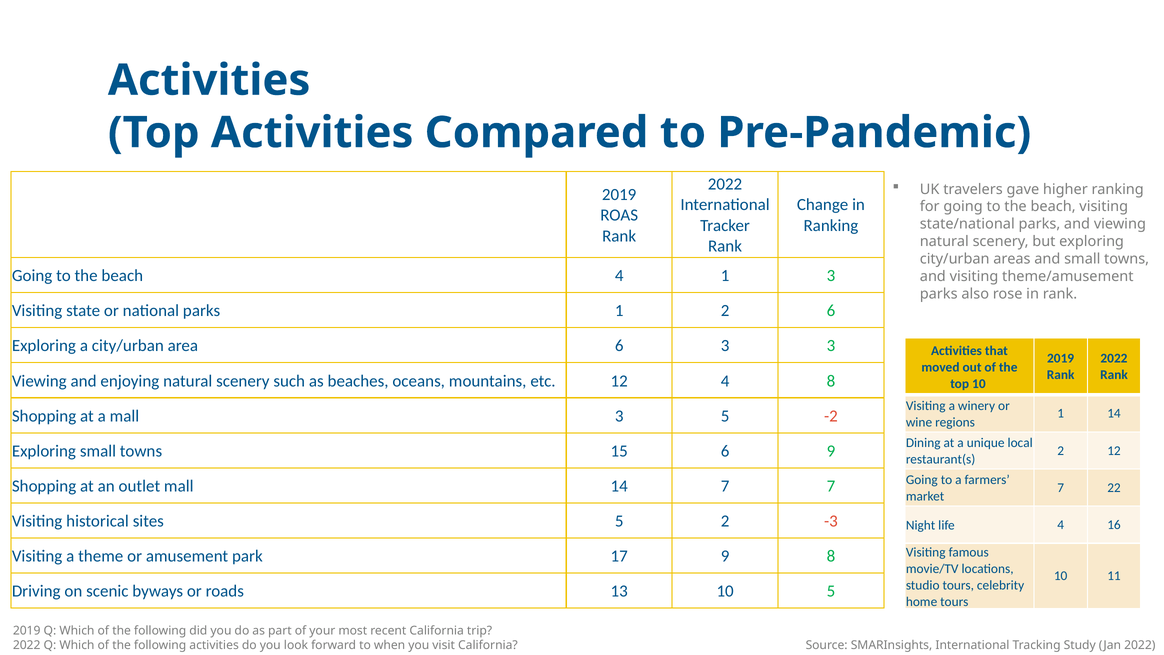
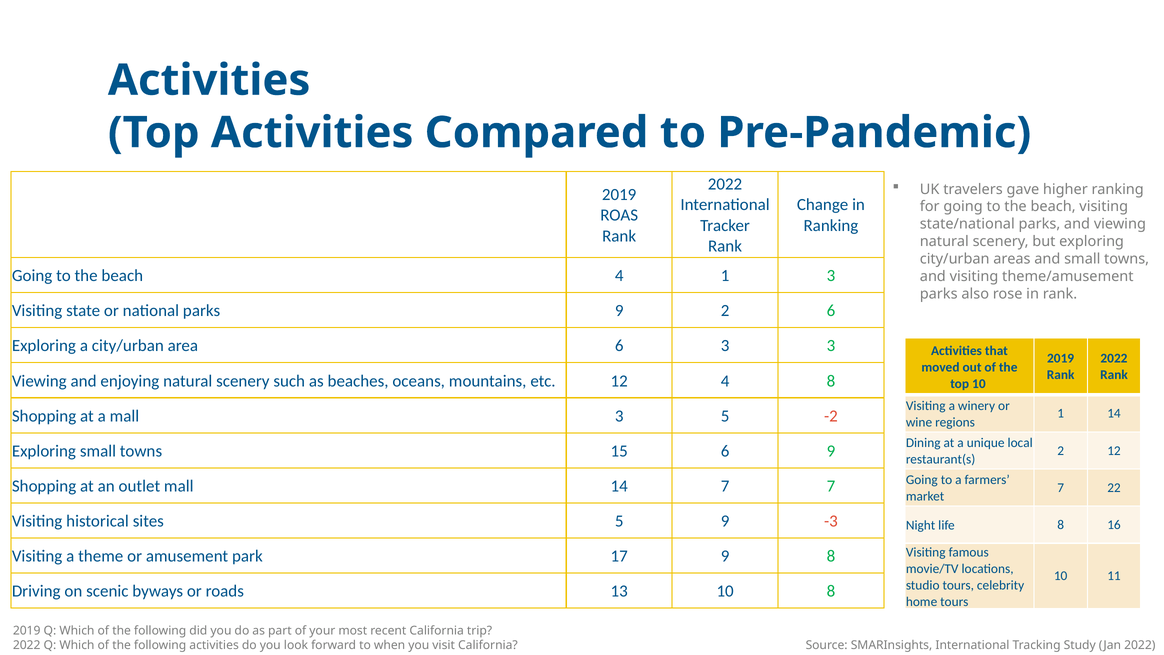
parks 1: 1 -> 9 (619, 311)
5 2: 2 -> 9 (725, 521)
life 4: 4 -> 8 (1061, 525)
10 5: 5 -> 8 (831, 591)
